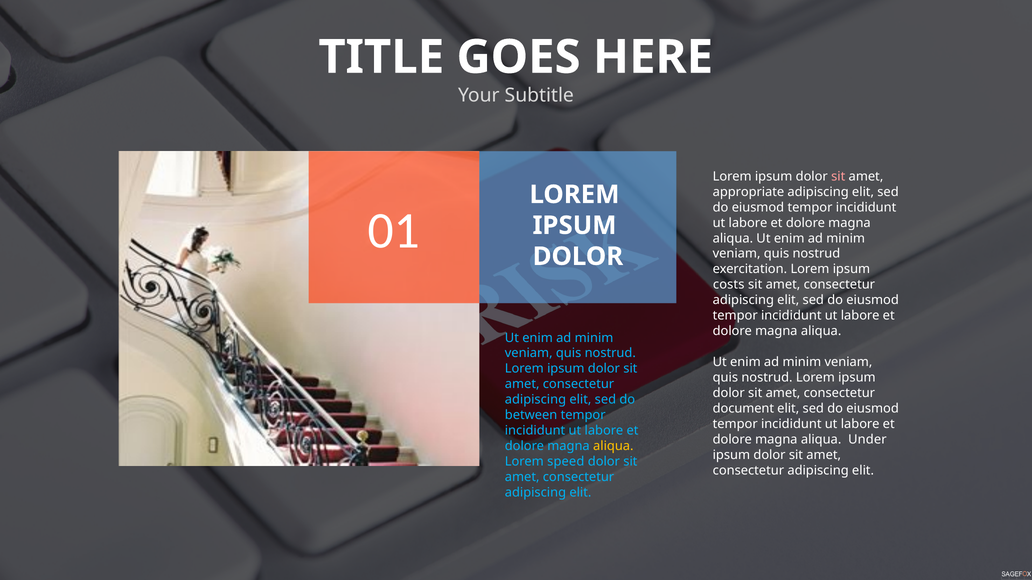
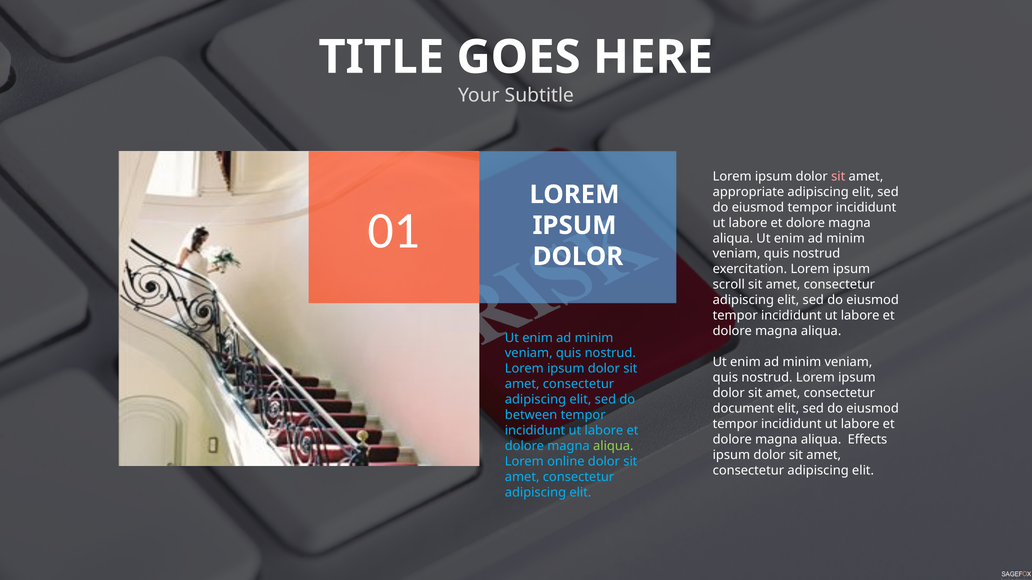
costs: costs -> scroll (729, 285)
Under: Under -> Effects (868, 440)
aliqua colour: yellow -> light green (613, 446)
speed: speed -> online (566, 462)
